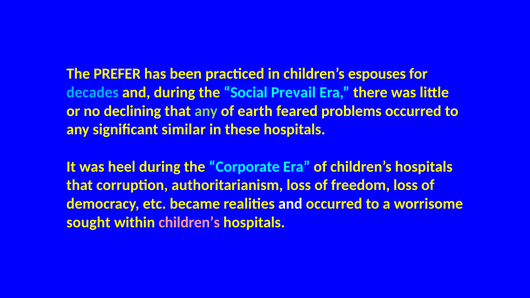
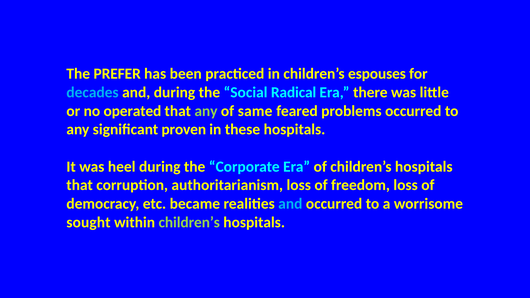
Prevail: Prevail -> Radical (294, 92)
declining: declining -> operated (132, 111)
earth: earth -> same (255, 111)
similar: similar -> proven (184, 130)
and colour: white -> light blue (290, 204)
children’s colour: pink -> light green (189, 222)
